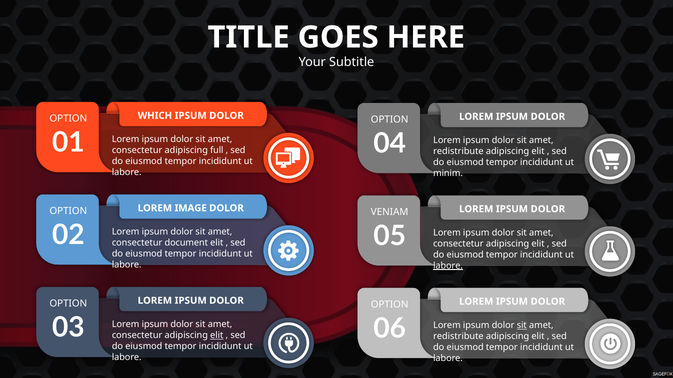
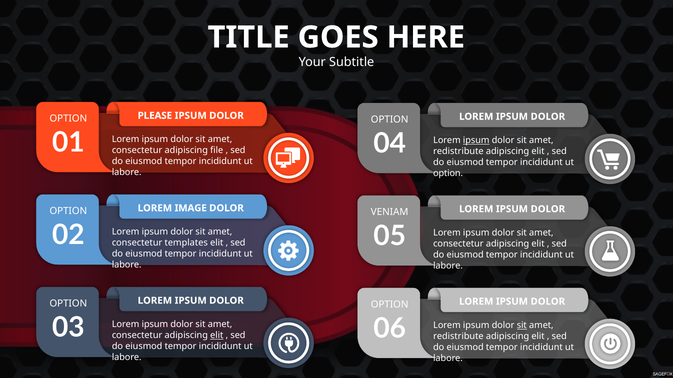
WHICH: WHICH -> PLEASE (155, 116)
ipsum underline: none -> present (476, 141)
full: full -> file (217, 150)
minim: minim -> option (448, 173)
document: document -> templates (186, 243)
labore underline: present -> none (448, 266)
